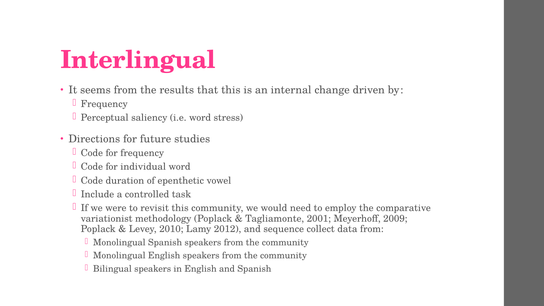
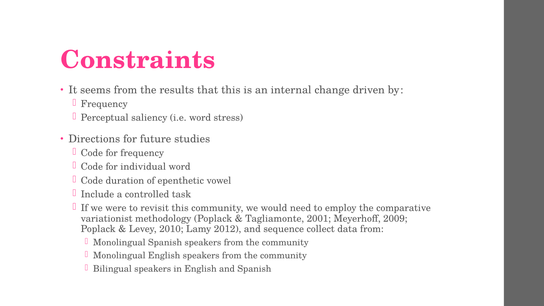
Interlingual: Interlingual -> Constraints (138, 60)
